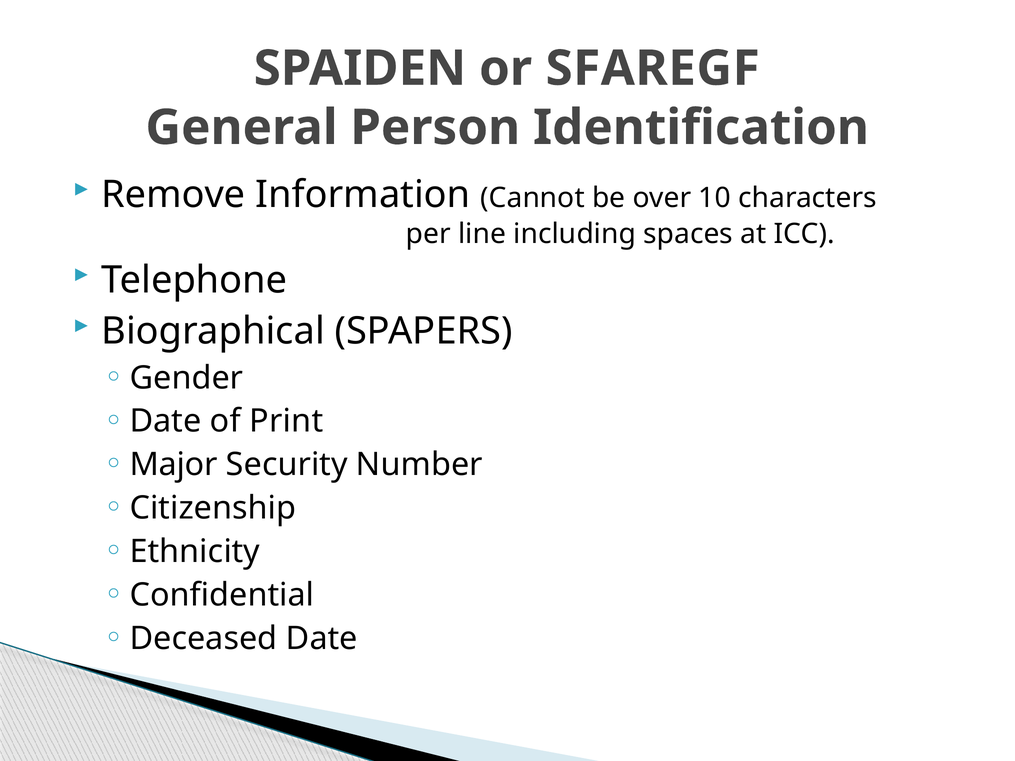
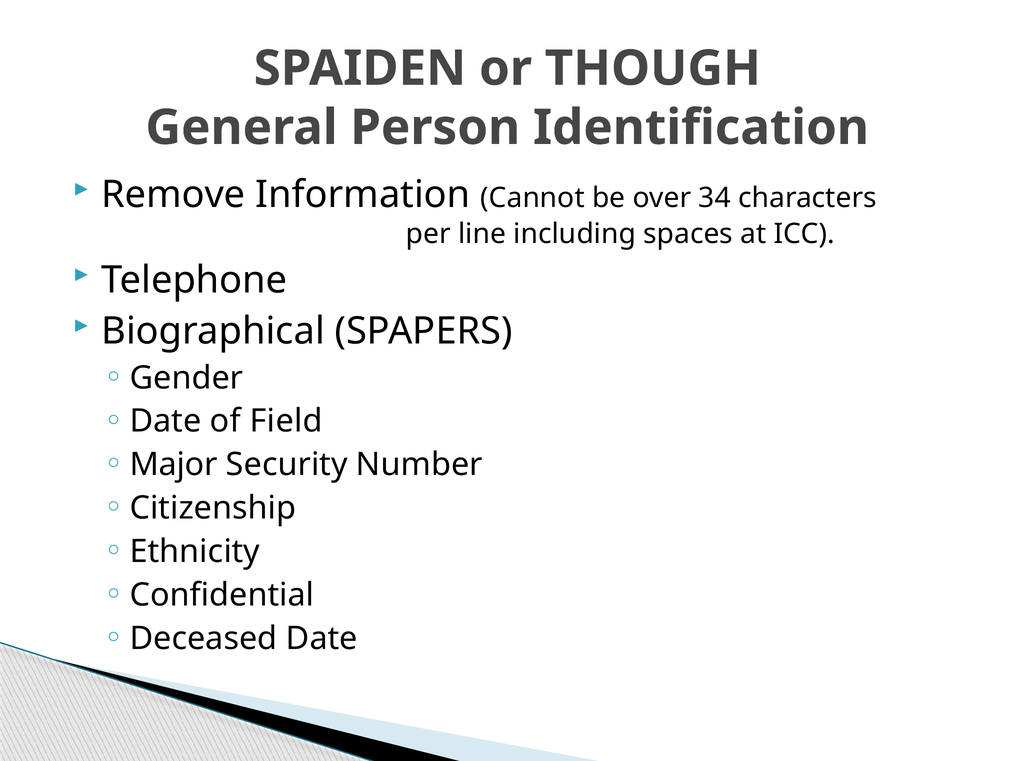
SFAREGF: SFAREGF -> THOUGH (653, 69)
10: 10 -> 34 (715, 198)
Print: Print -> Field (286, 421)
